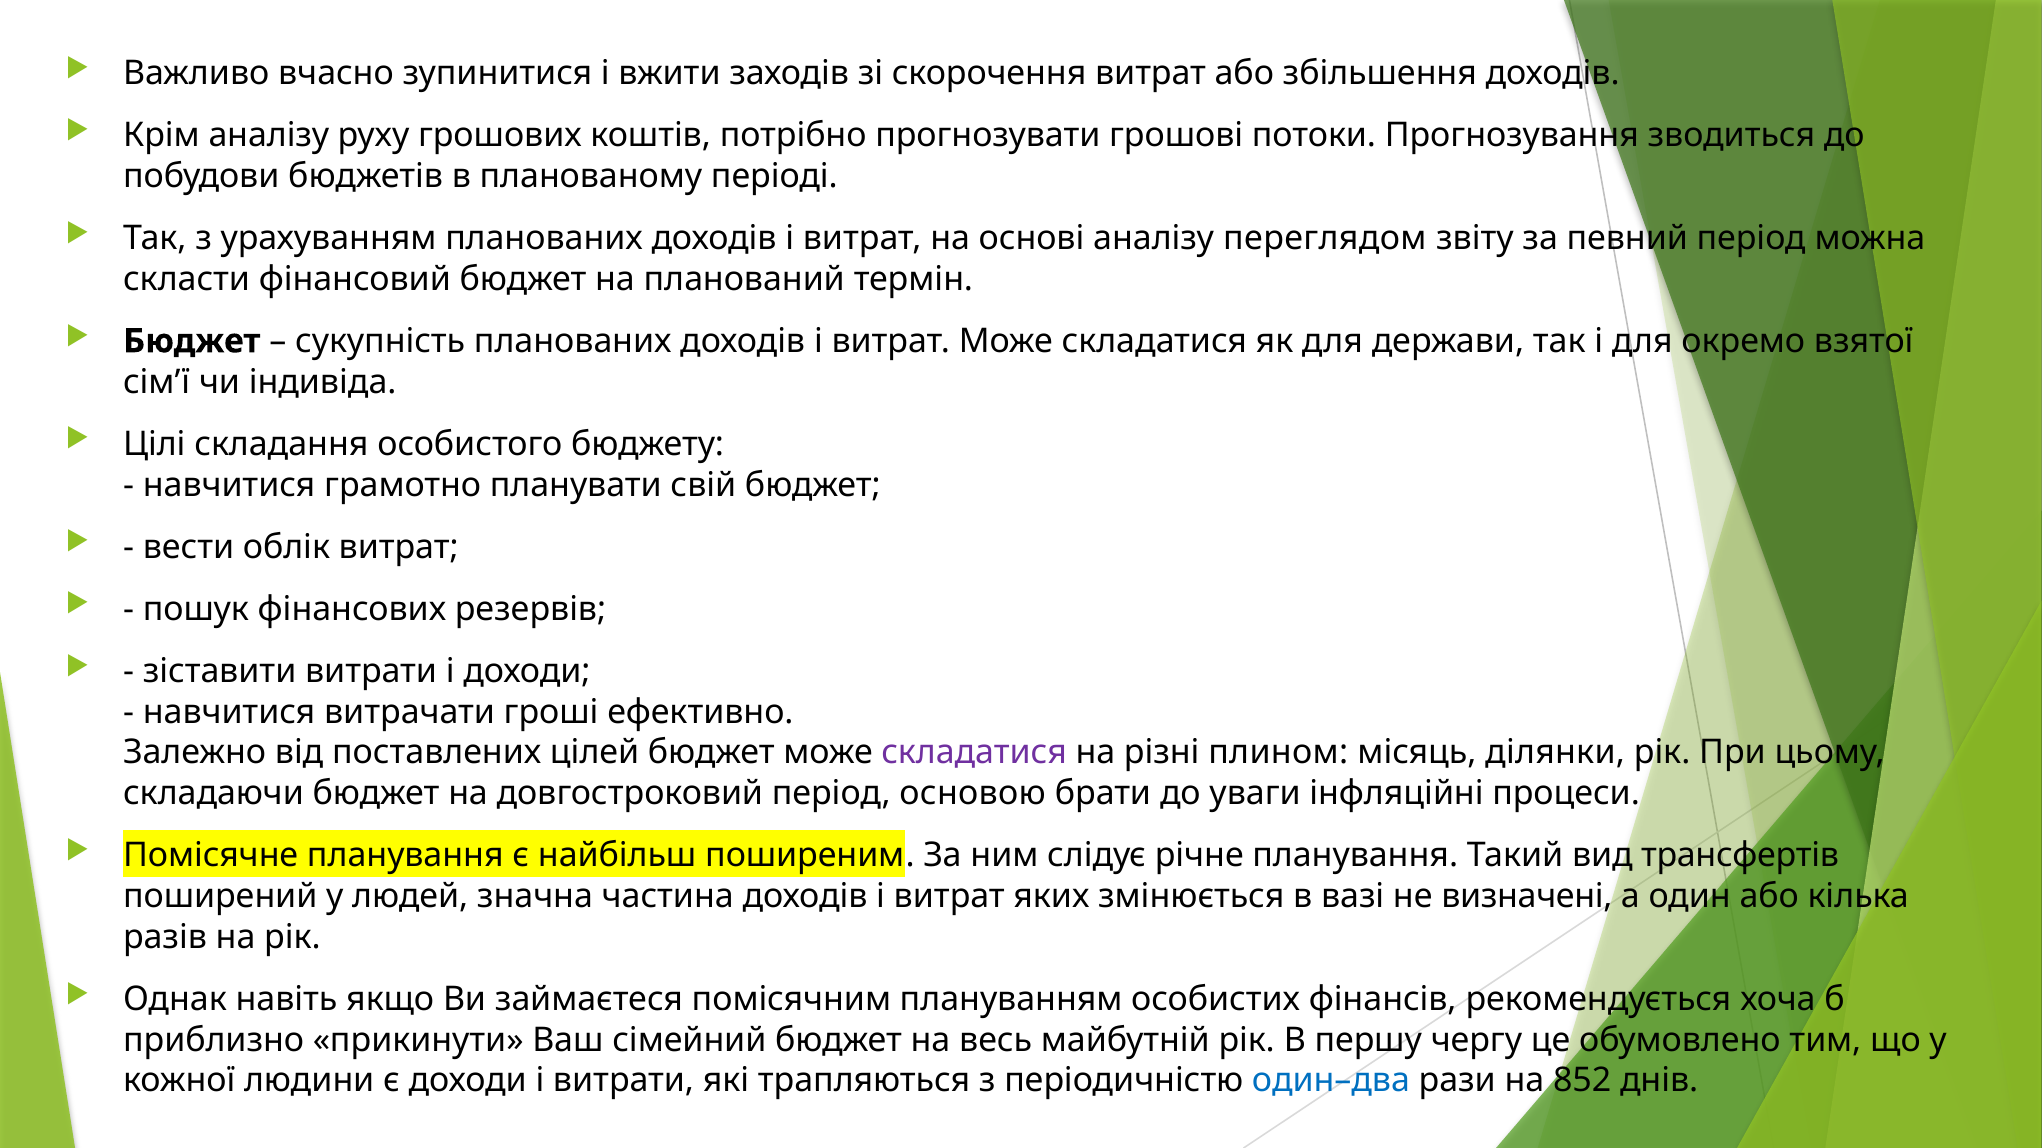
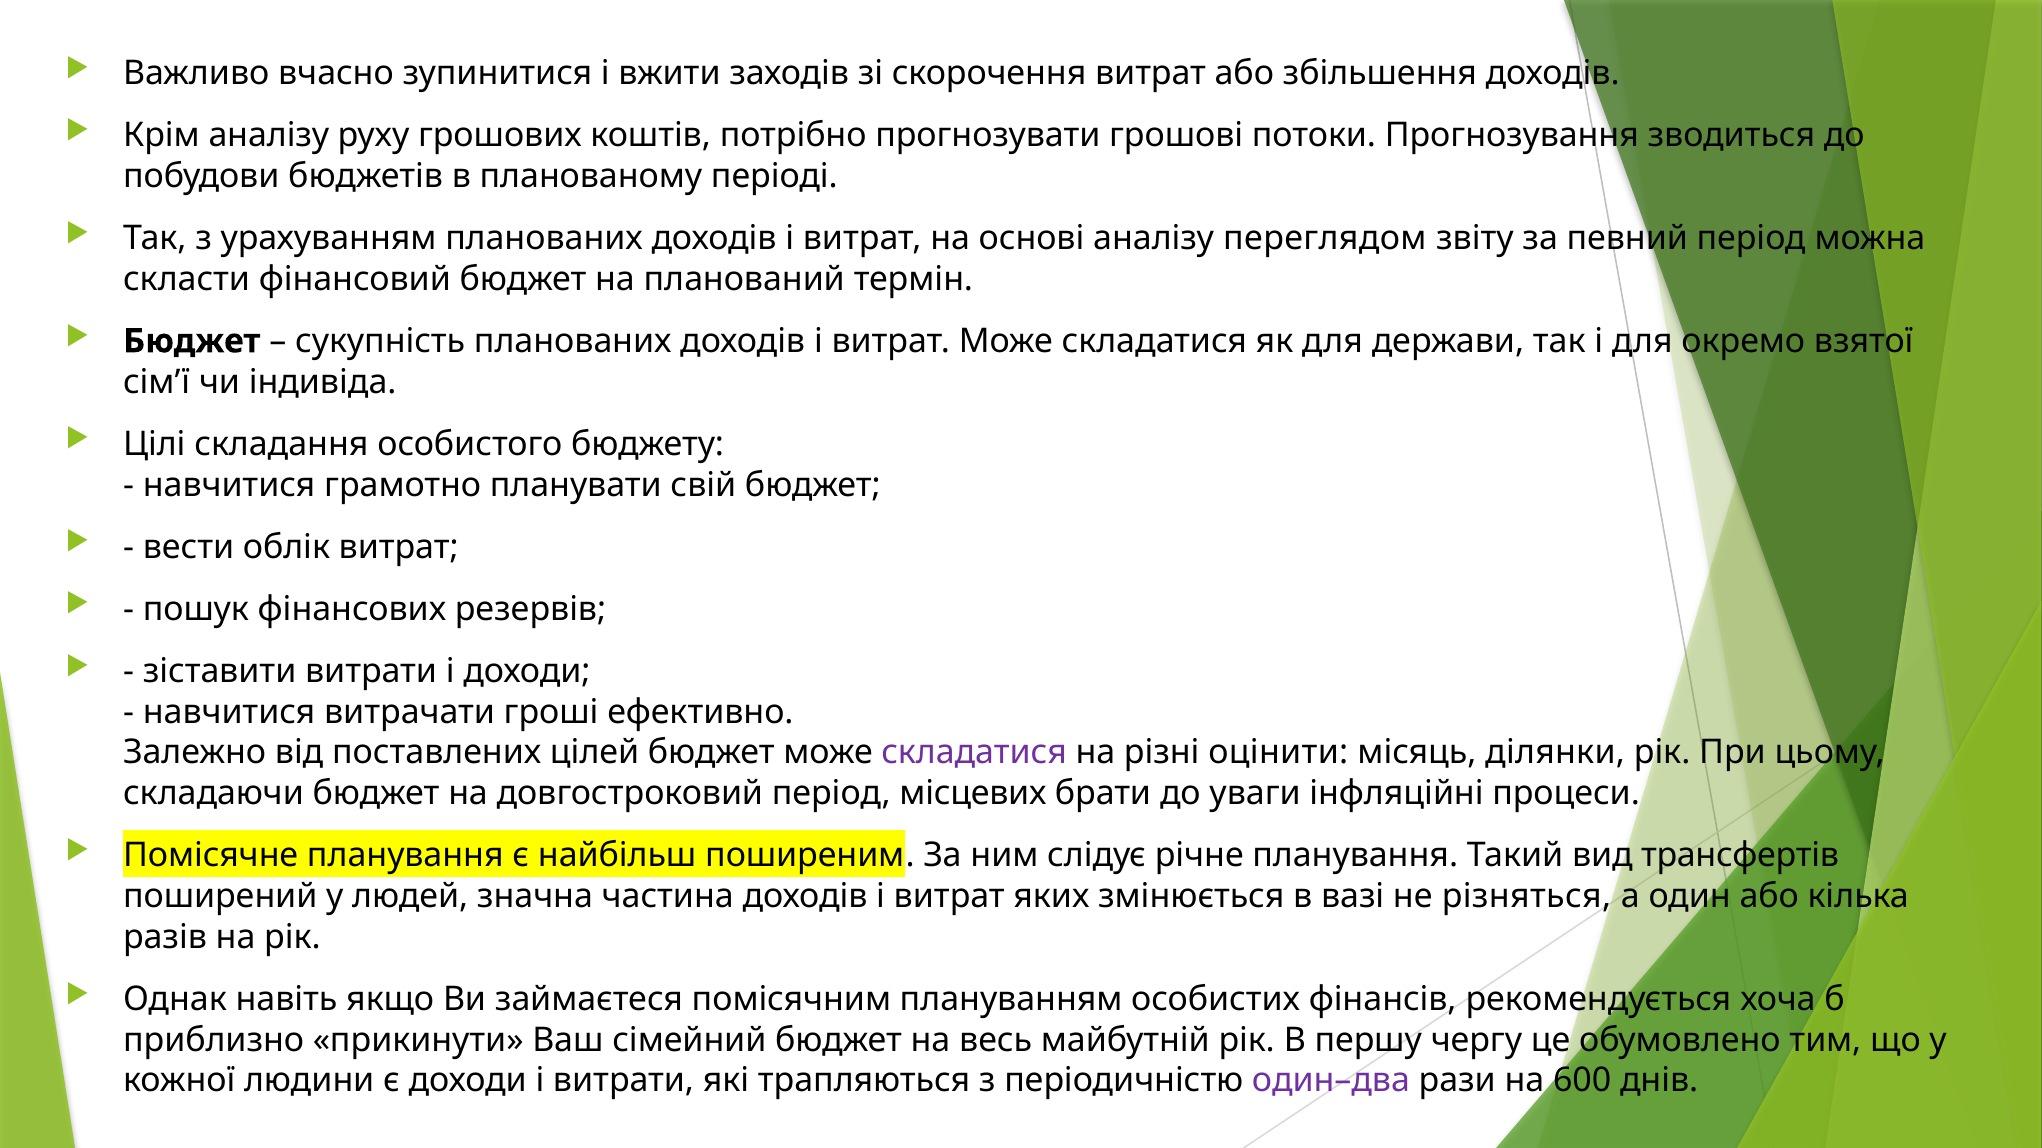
плином: плином -> оцінити (1278, 753)
основою: основою -> місцевих (973, 794)
визначені: визначені -> різняться (1527, 897)
один–два colour: blue -> purple (1331, 1081)
852: 852 -> 600 (1582, 1081)
